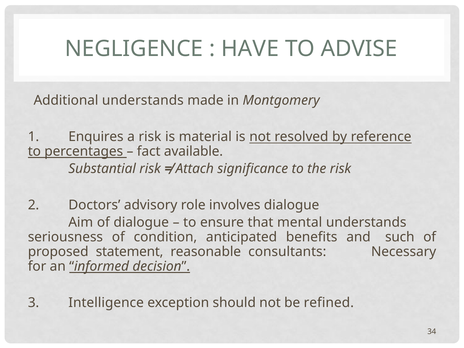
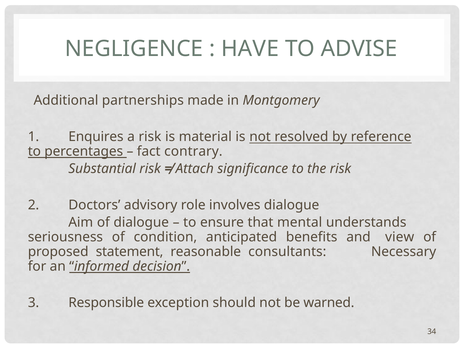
Additional understands: understands -> partnerships (143, 100)
available: available -> contrary (193, 151)
such: such -> view (400, 237)
Intelligence: Intelligence -> Responsible (106, 303)
refined: refined -> warned (329, 303)
